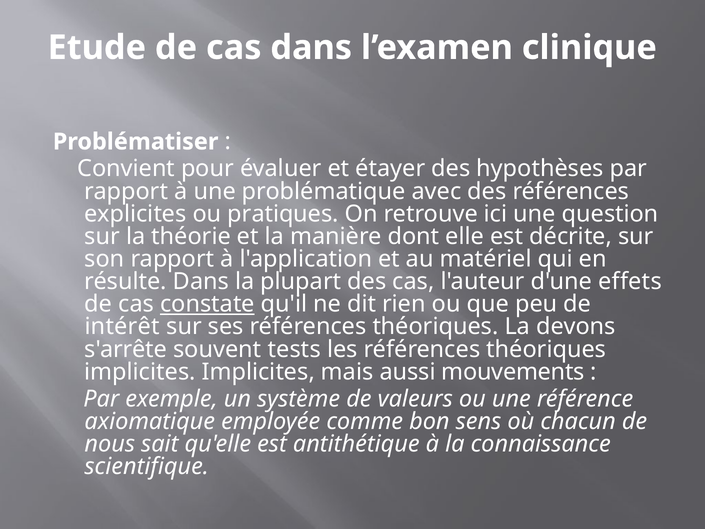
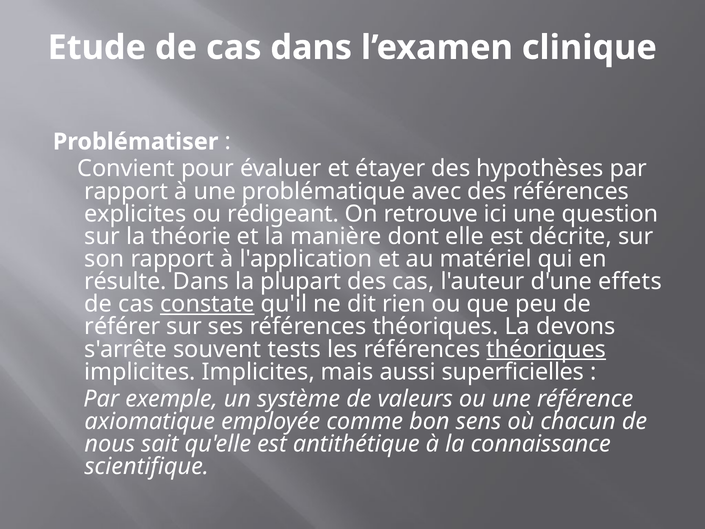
pratiques: pratiques -> rédigeant (283, 214)
intérêt: intérêt -> référer (122, 327)
théoriques underline: none -> present (546, 349)
mouvements: mouvements -> superficielles (513, 372)
